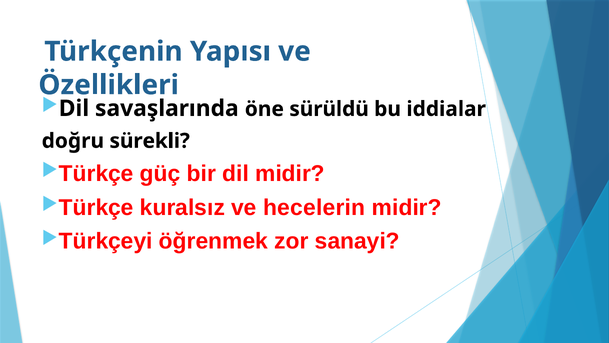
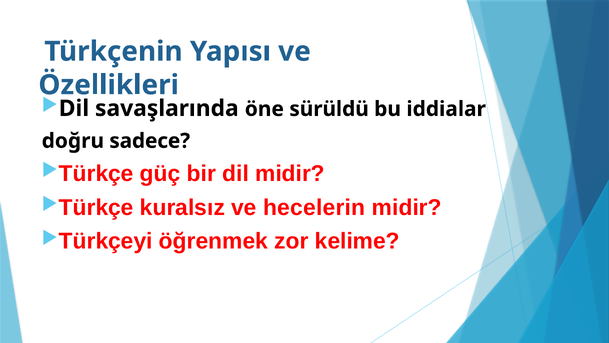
sürekli: sürekli -> sadece (150, 141)
sanayi: sanayi -> kelime (357, 241)
